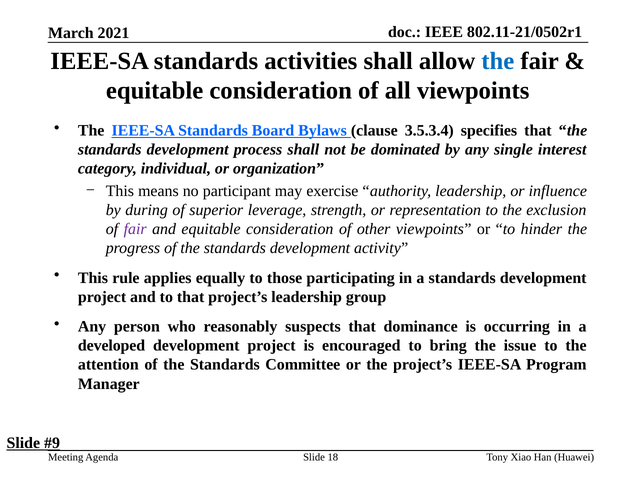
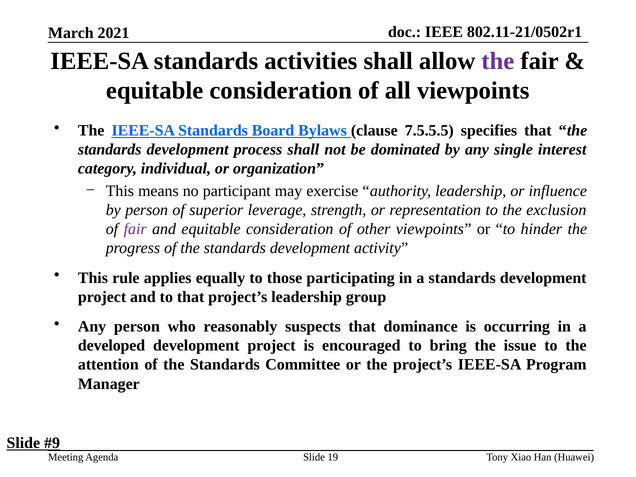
the colour: blue -> purple (498, 61)
3.5.3.4: 3.5.3.4 -> 7.5.5.5 (429, 130)
by during: during -> person (147, 210)
18: 18 -> 19 (333, 457)
